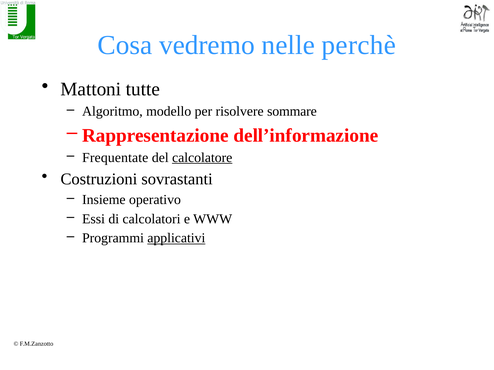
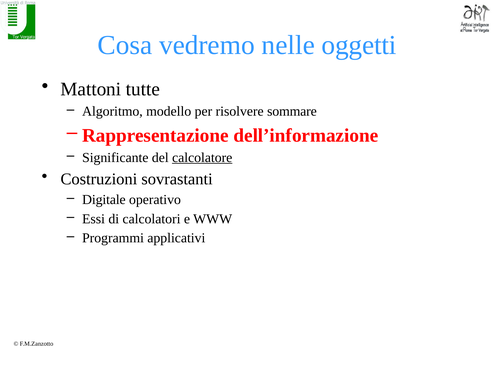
perchè: perchè -> oggetti (359, 45)
Frequentate: Frequentate -> Significante (115, 158)
Insieme: Insieme -> Digitale (104, 200)
applicativi underline: present -> none (176, 238)
